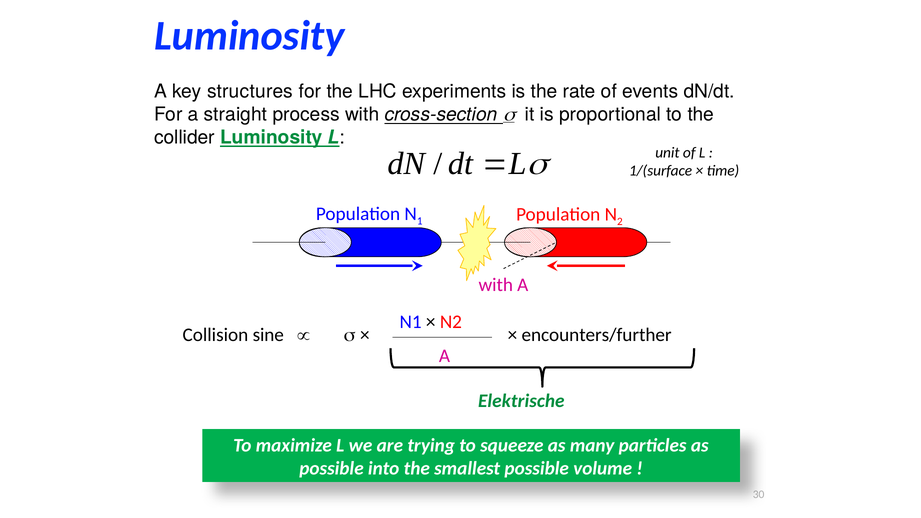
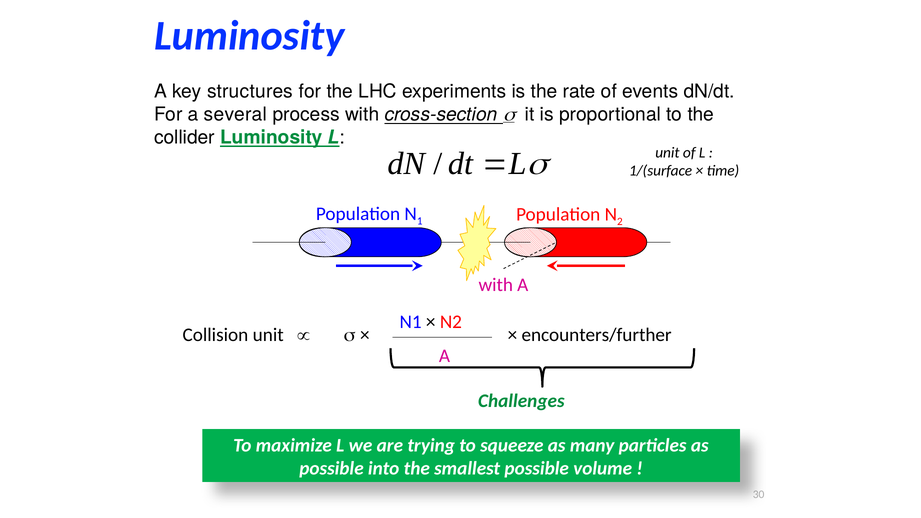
straight: straight -> several (235, 114)
Collision sine: sine -> unit (268, 335)
Elektrische: Elektrische -> Challenges (521, 401)
